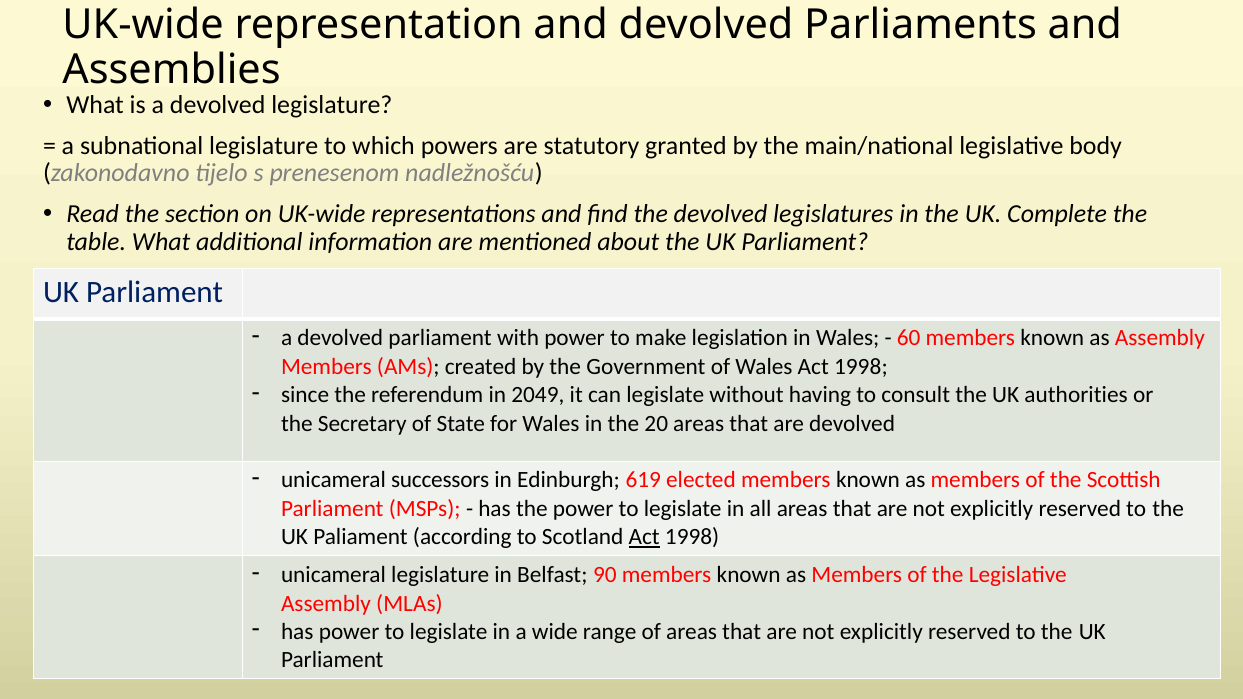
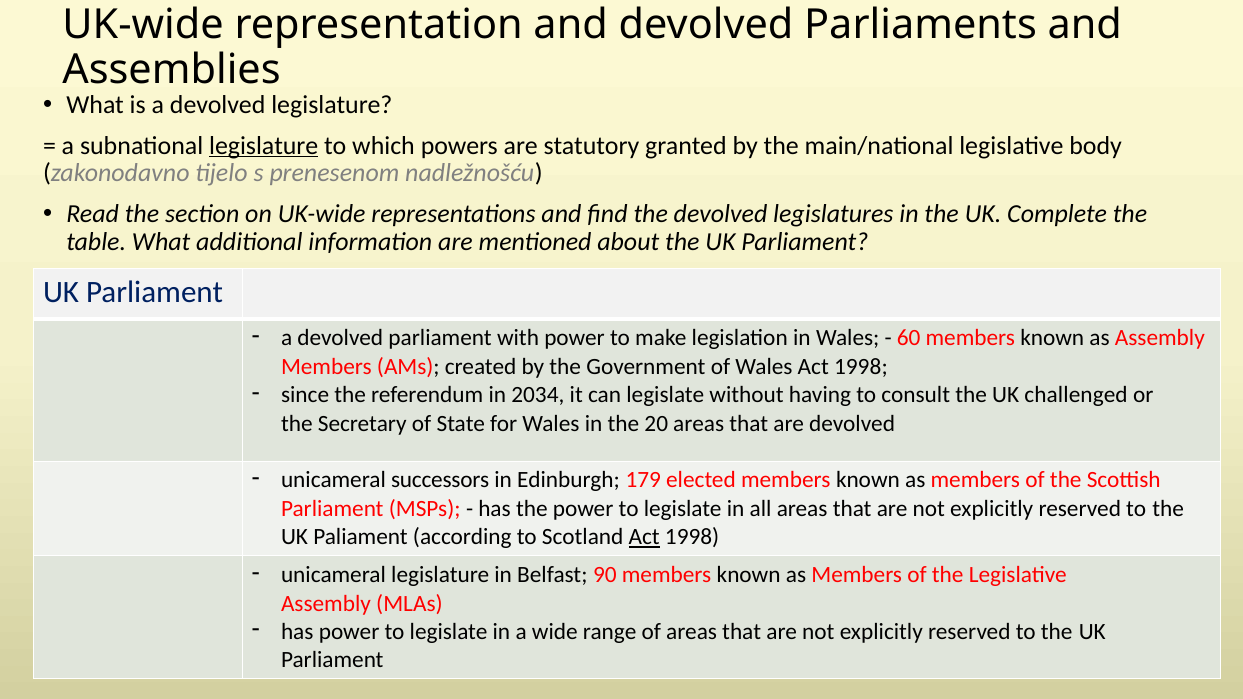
legislature underline: none -> present (264, 146)
2049: 2049 -> 2034 (538, 395)
authorities: authorities -> challenged (1076, 395)
619: 619 -> 179 (643, 480)
